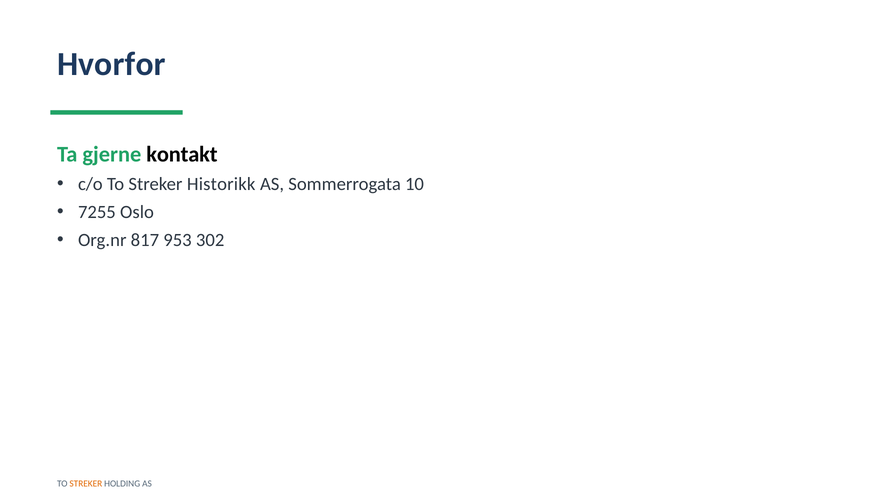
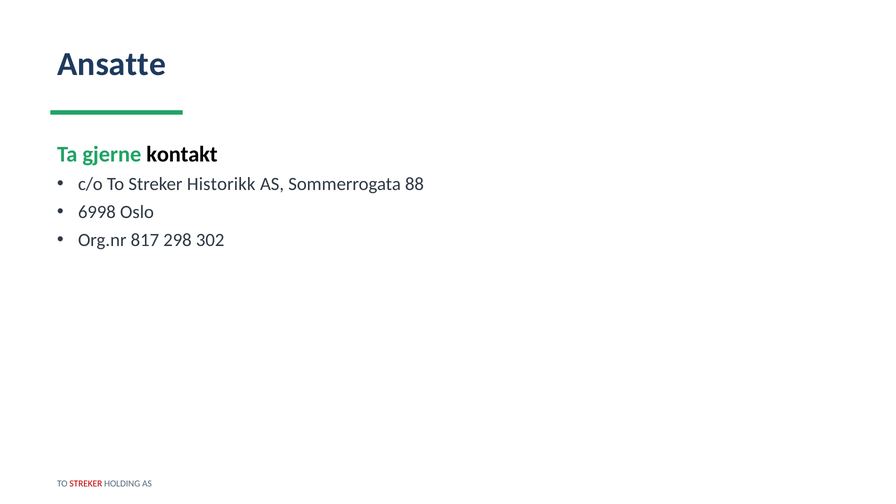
Hvorfor: Hvorfor -> Ansatte (111, 64)
10: 10 -> 88 (415, 184)
7255: 7255 -> 6998 (97, 212)
953: 953 -> 298 (178, 240)
STREKER colour: orange -> red (86, 484)
